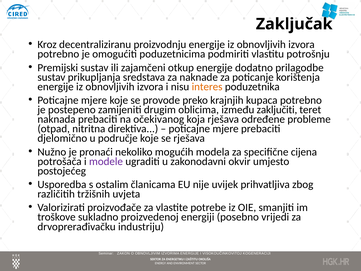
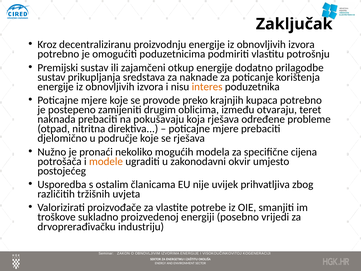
zaključiti: zaključiti -> otvaraju (277, 110)
očekivanog: očekivanog -> pokušavaju (159, 119)
modele colour: purple -> orange (106, 161)
